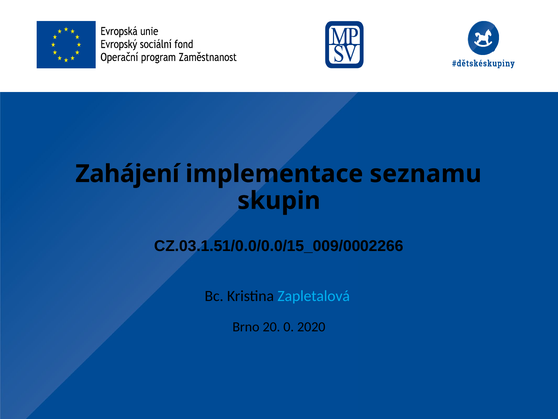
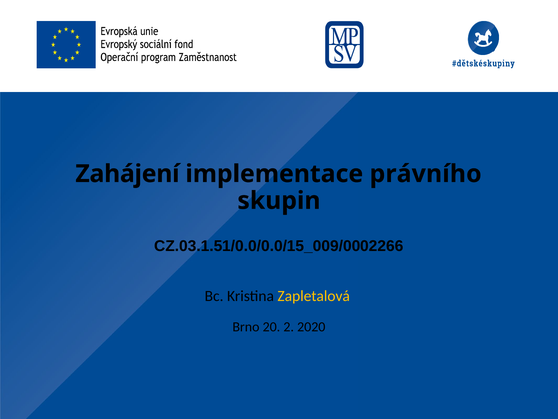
seznamu: seznamu -> právního (426, 174)
Zapletalová colour: light blue -> yellow (314, 296)
0: 0 -> 2 (289, 327)
